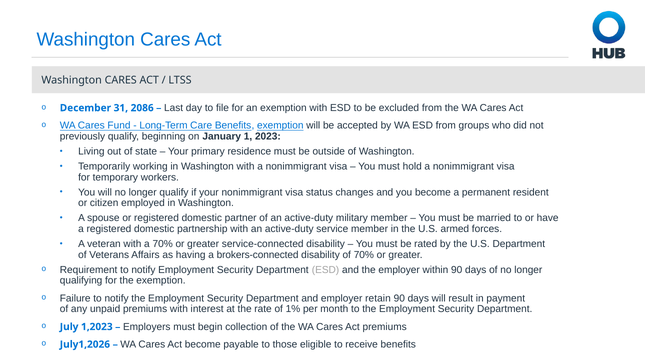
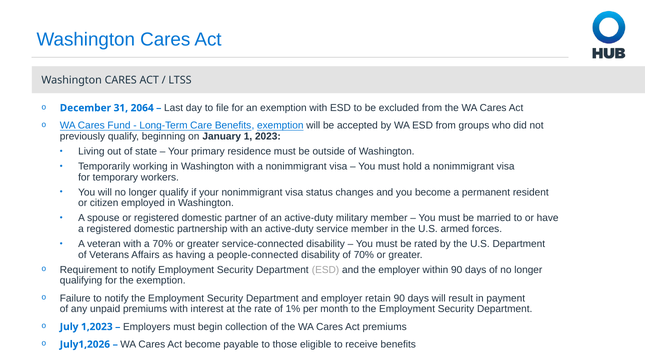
2086: 2086 -> 2064 (142, 108)
brokers-connected: brokers-connected -> people-connected (258, 255)
